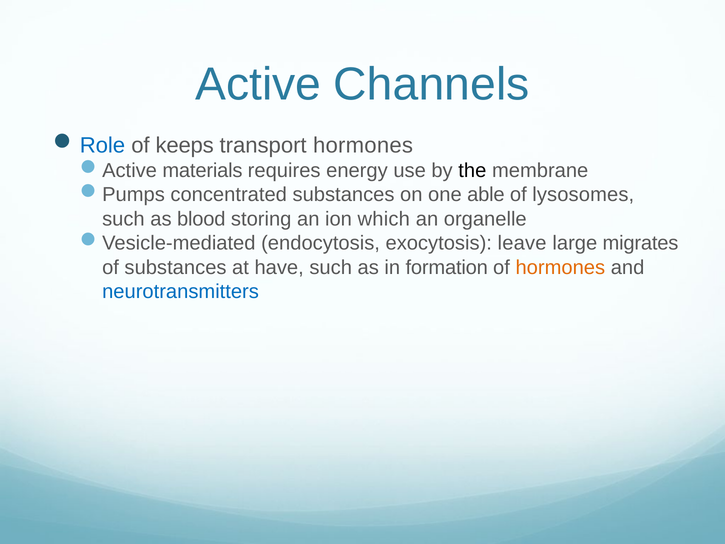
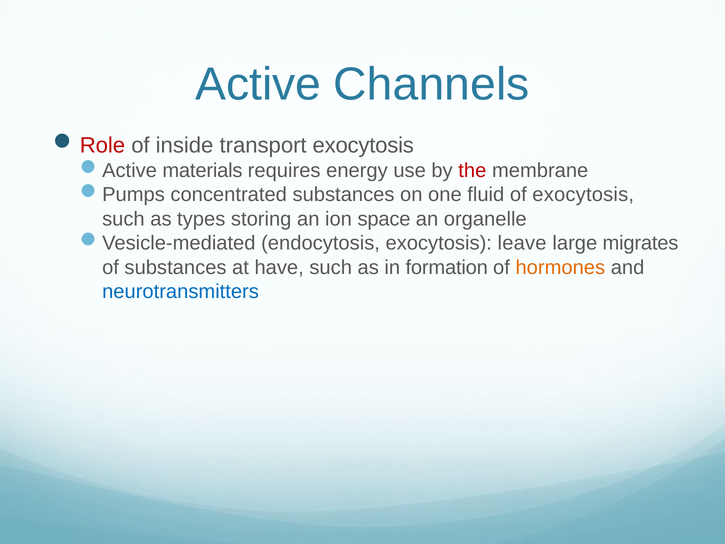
Role colour: blue -> red (102, 145)
keeps: keeps -> inside (185, 145)
transport hormones: hormones -> exocytosis (363, 145)
the colour: black -> red (472, 171)
able: able -> fluid (486, 195)
of lysosomes: lysosomes -> exocytosis (583, 195)
blood: blood -> types (201, 219)
which: which -> space (384, 219)
